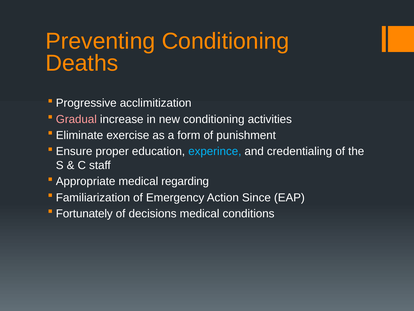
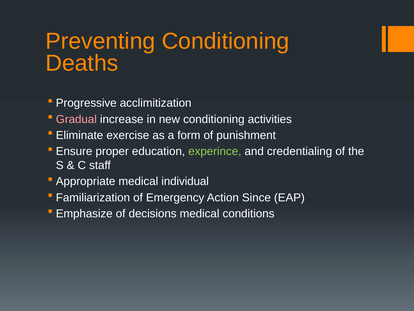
experince colour: light blue -> light green (215, 151)
regarding: regarding -> individual (185, 181)
Fortunately: Fortunately -> Emphasize (84, 213)
